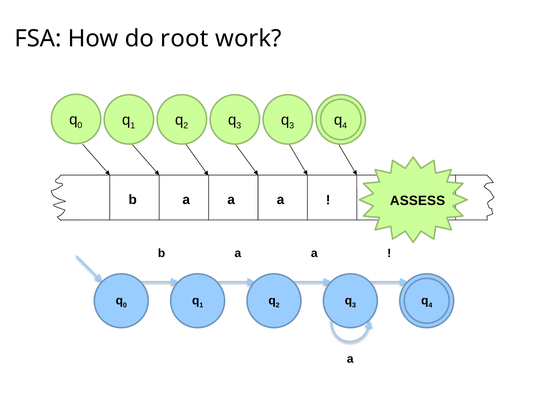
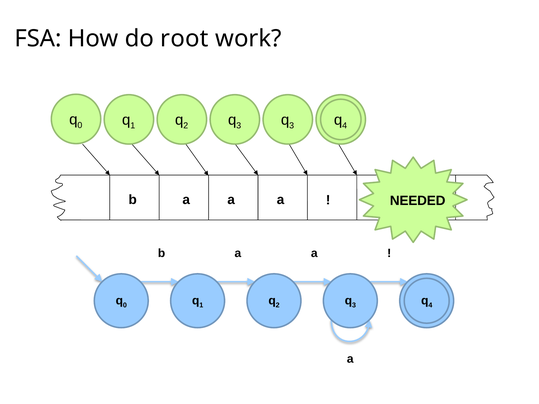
ASSESS: ASSESS -> NEEDED (418, 201)
